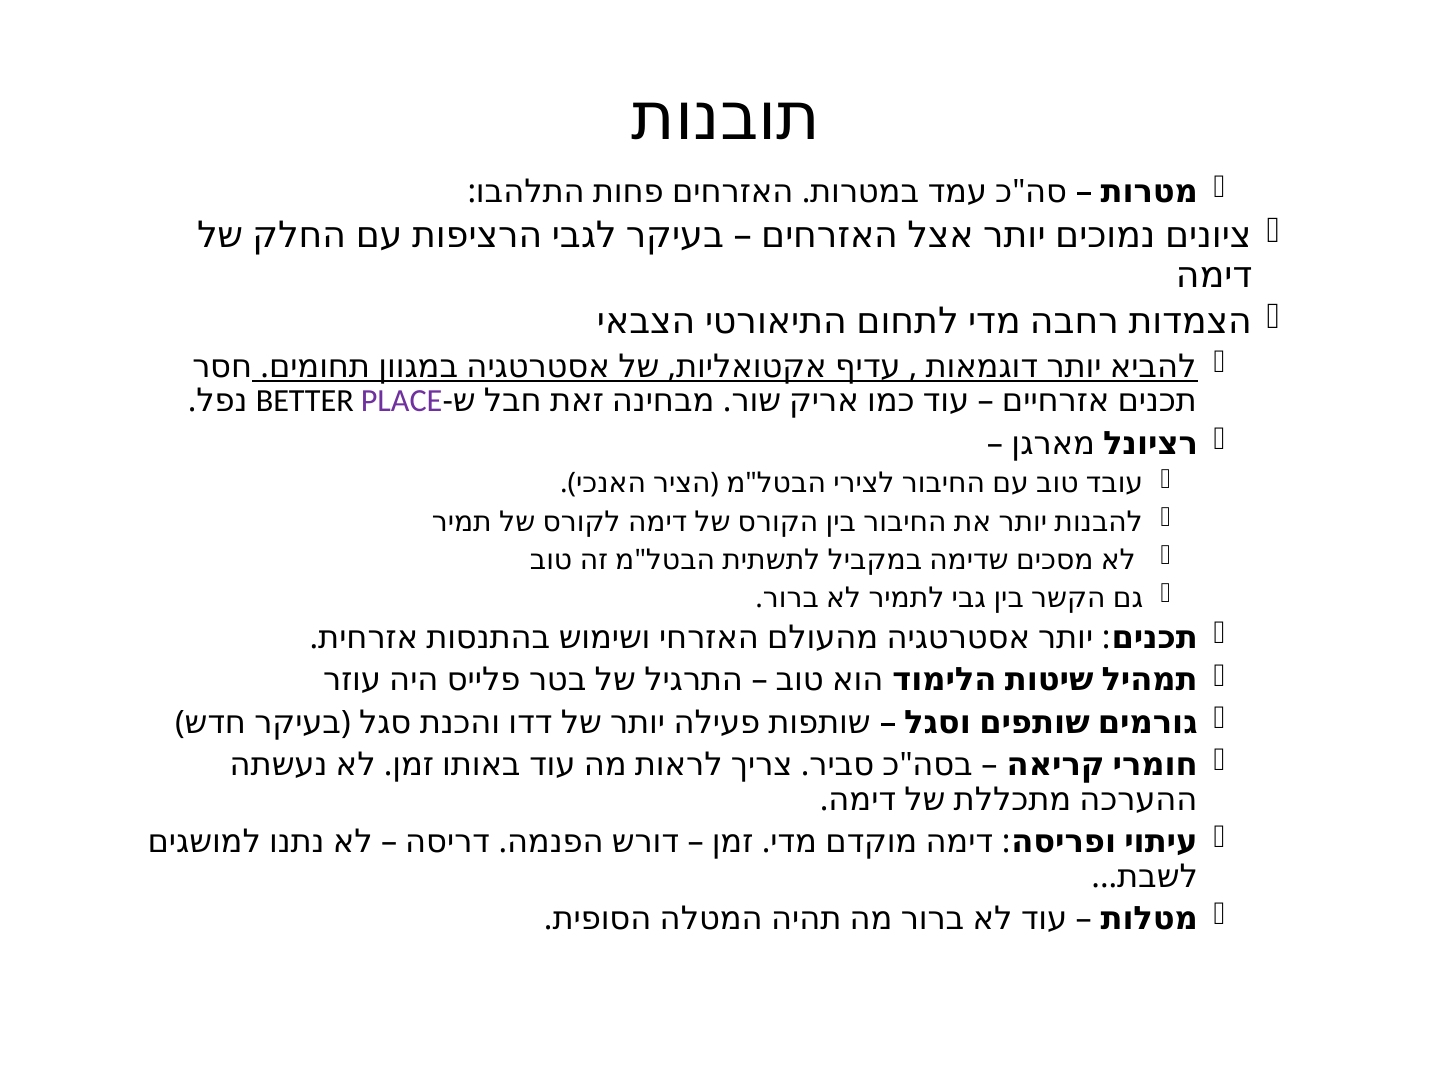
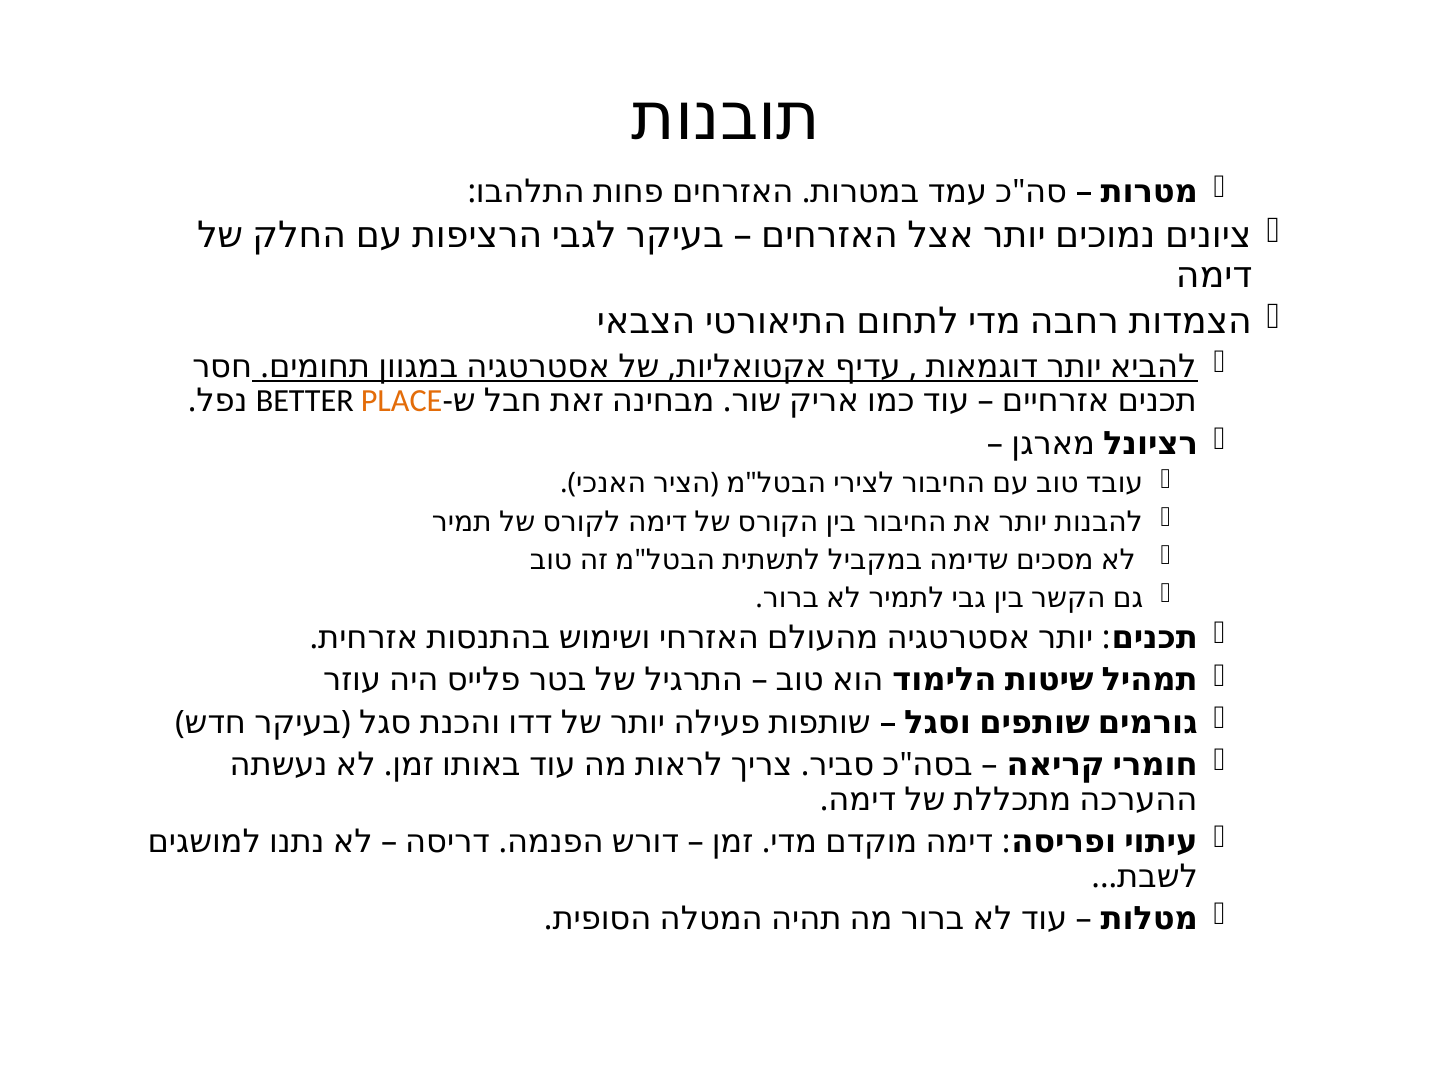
PLACE colour: purple -> orange (402, 401)
